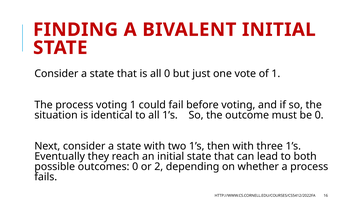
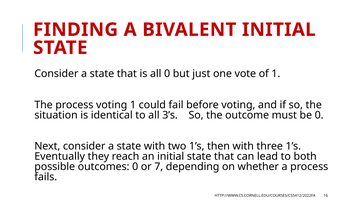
all 1’s: 1’s -> 3’s (170, 115)
2: 2 -> 7 (159, 167)
